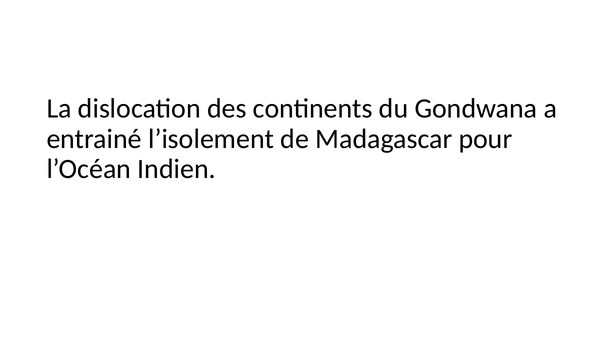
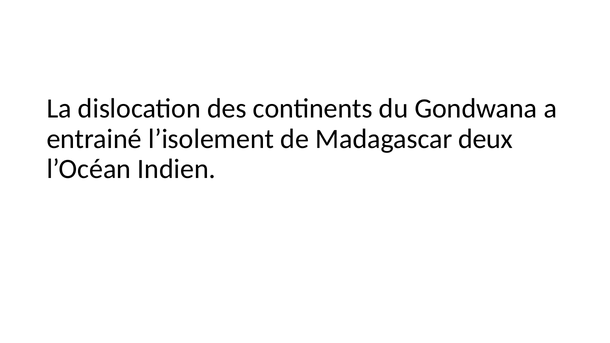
pour: pour -> deux (486, 139)
